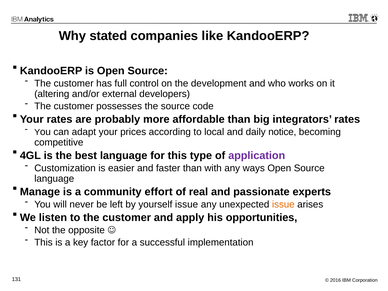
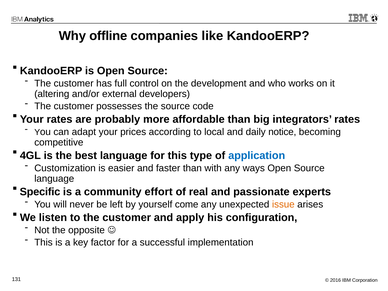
stated: stated -> offline (108, 36)
application colour: purple -> blue (257, 156)
Manage: Manage -> Specific (40, 192)
yourself issue: issue -> come (187, 204)
opportunities: opportunities -> configuration (262, 218)
